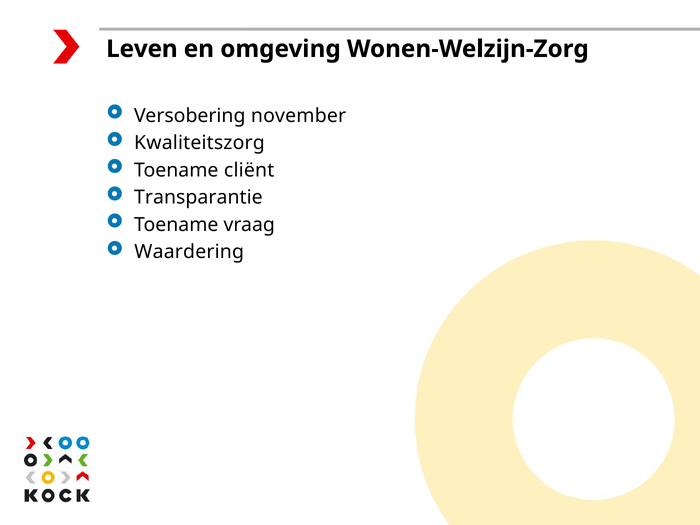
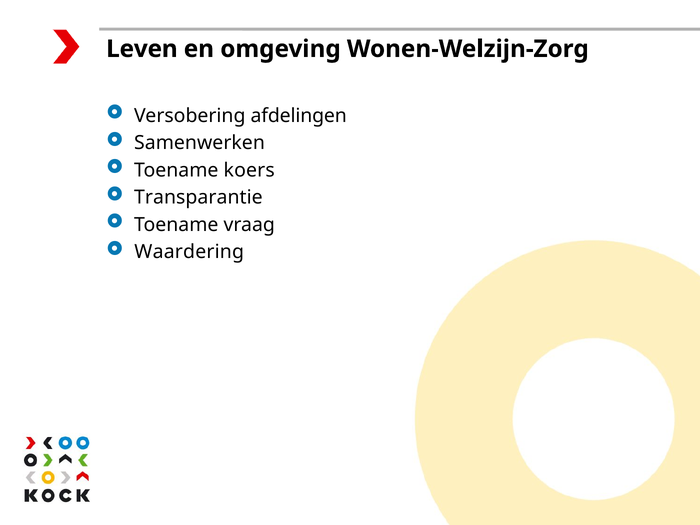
november: november -> afdelingen (299, 116)
Kwaliteitszorg: Kwaliteitszorg -> Samenwerken (200, 143)
cliënt: cliënt -> koers (249, 170)
